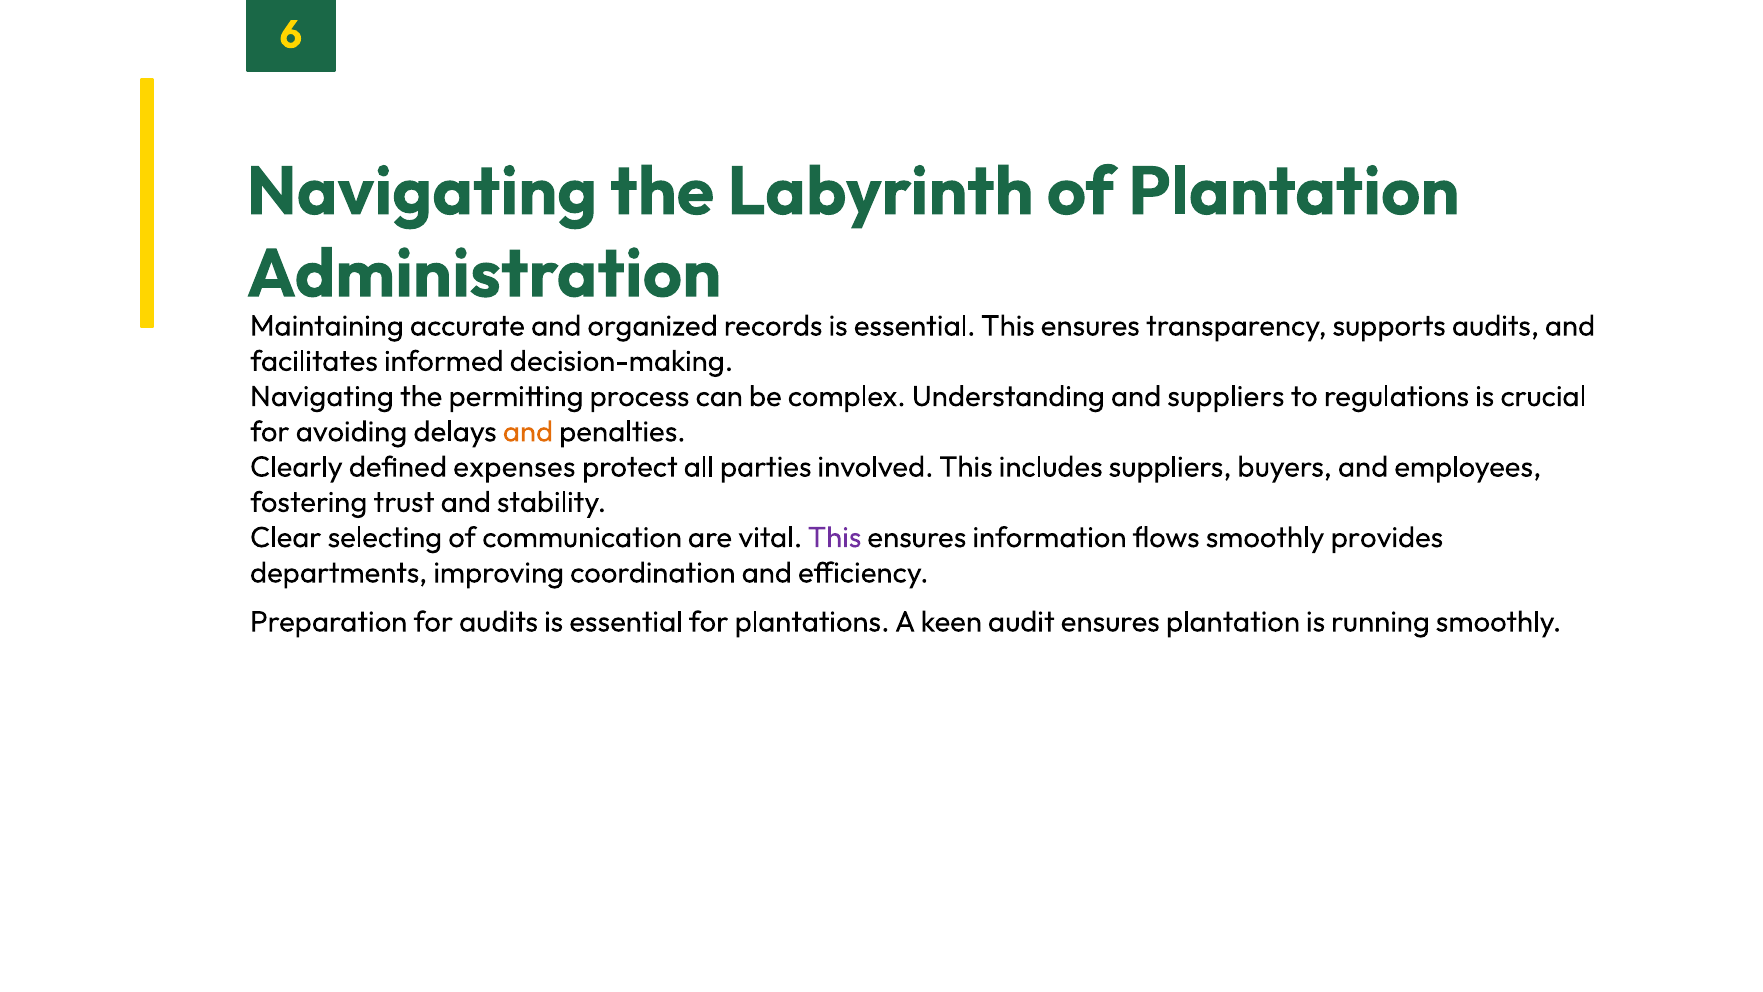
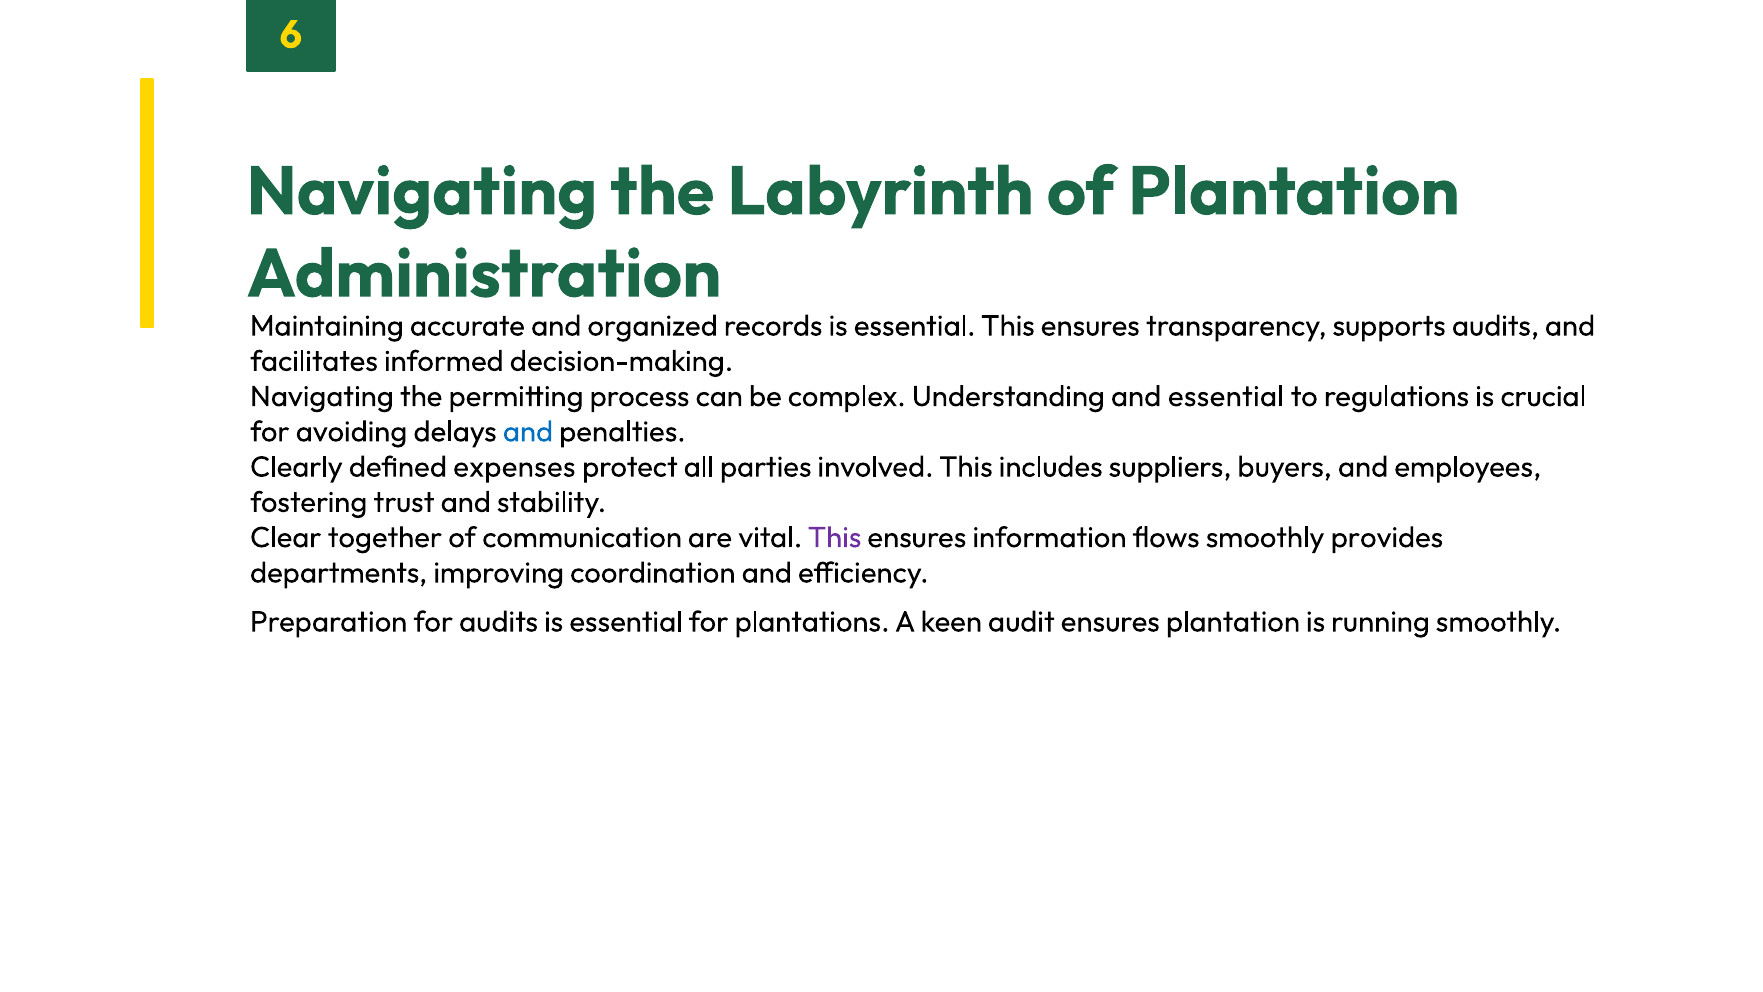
and suppliers: suppliers -> essential (1226, 396)
and colour: orange -> blue (528, 432)
selecting: selecting -> together (385, 537)
